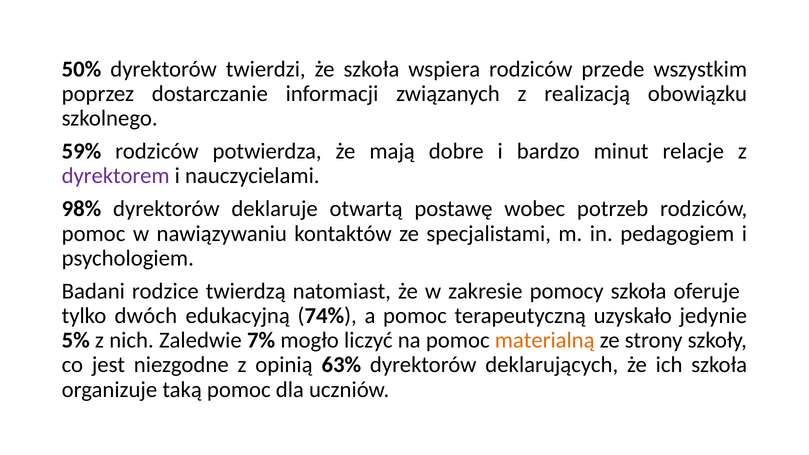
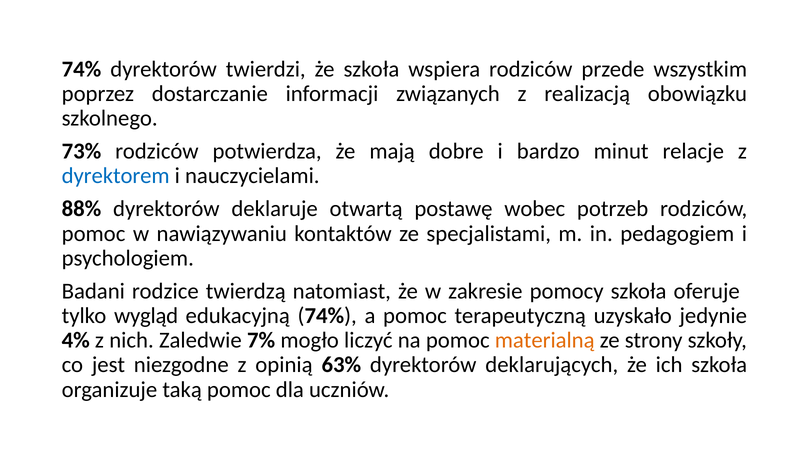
50%: 50% -> 74% (81, 69)
59%: 59% -> 73% (81, 151)
dyrektorem colour: purple -> blue (116, 176)
98%: 98% -> 88% (81, 209)
dwóch: dwóch -> wygląd (146, 316)
5%: 5% -> 4% (76, 340)
